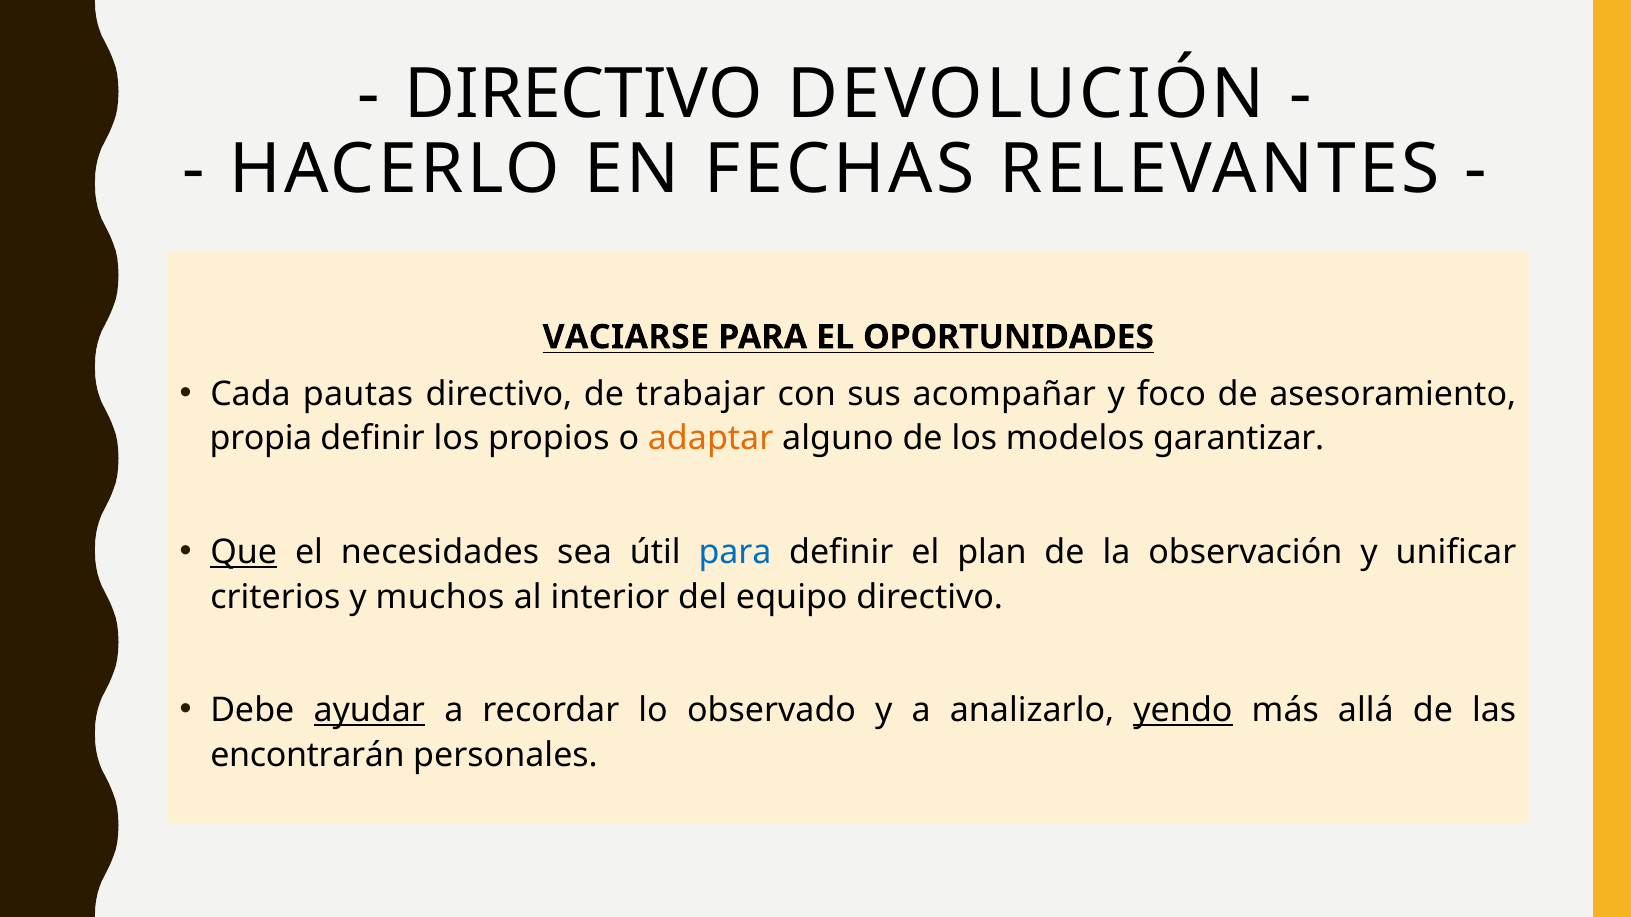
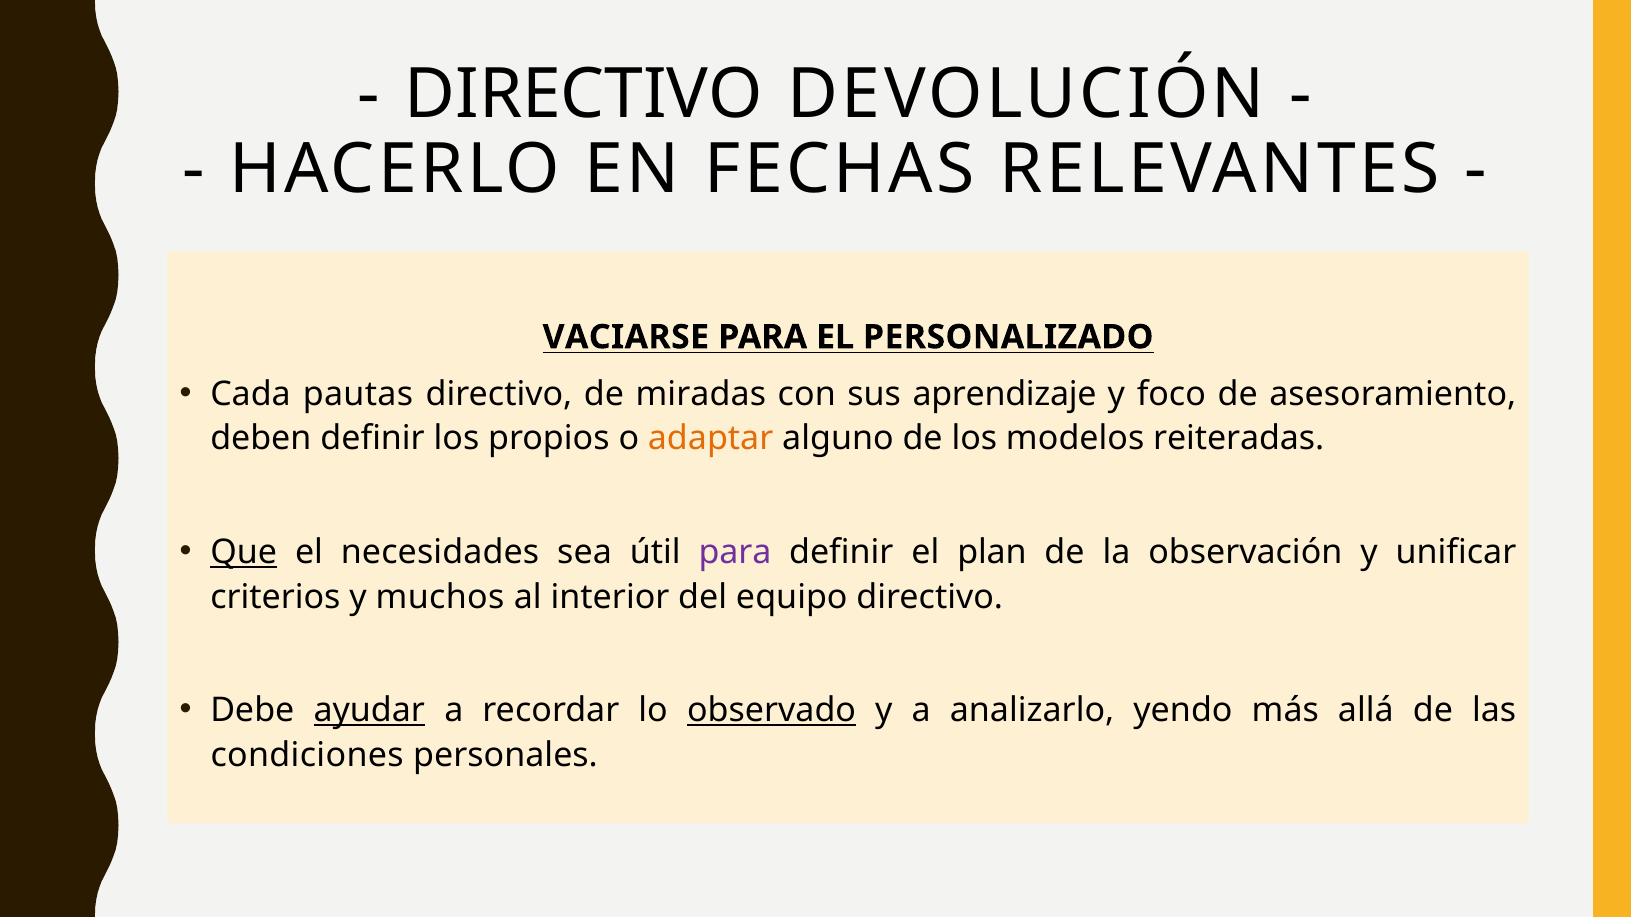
OPORTUNIDADES: OPORTUNIDADES -> PERSONALIZADO (1008, 337)
trabajar: trabajar -> miradas (701, 394)
acompañar: acompañar -> aprendizaje (1005, 394)
propia: propia -> deben (261, 439)
garantizar: garantizar -> reiteradas (1239, 439)
para colour: blue -> purple (735, 552)
observado underline: none -> present (772, 711)
yendo underline: present -> none (1183, 711)
encontrarán: encontrarán -> condiciones (307, 756)
